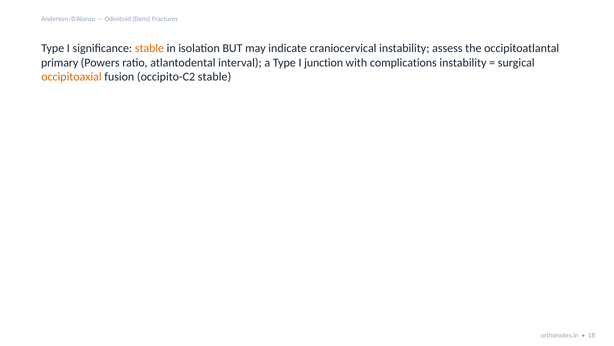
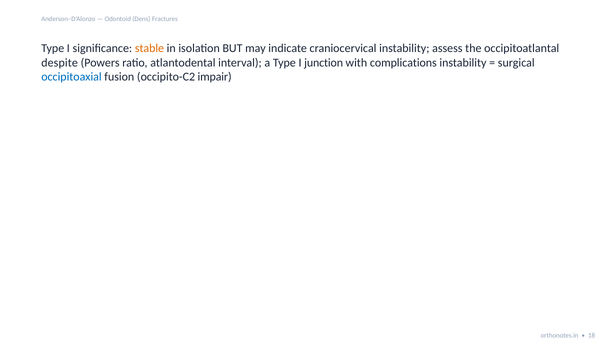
primary: primary -> despite (60, 63)
occipitoaxial colour: orange -> blue (71, 77)
occipito-C2 stable: stable -> impair (215, 77)
